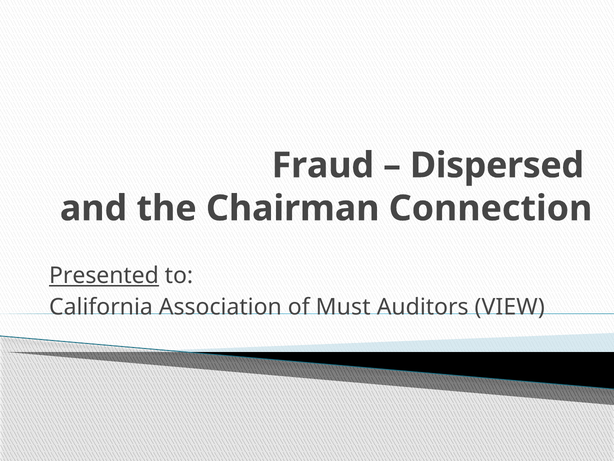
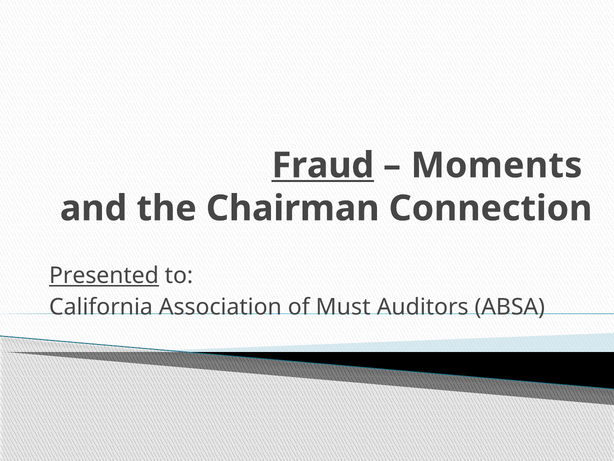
Fraud underline: none -> present (323, 165)
Dispersed: Dispersed -> Moments (497, 165)
VIEW: VIEW -> ABSA (510, 307)
